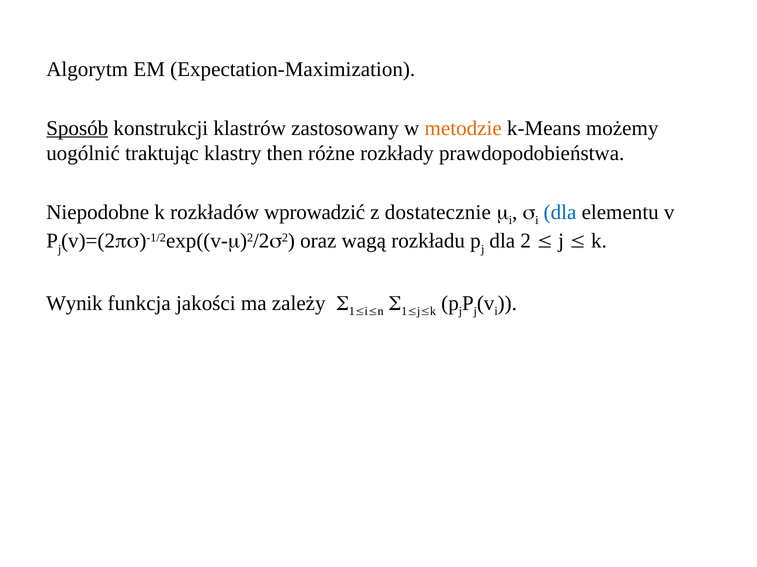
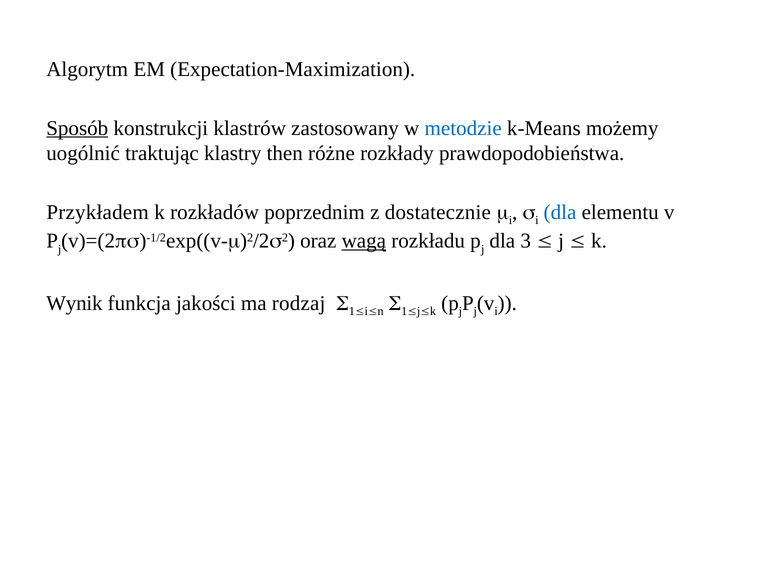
metodzie colour: orange -> blue (463, 128)
Niepodobne: Niepodobne -> Przykładem (98, 212)
wprowadzić: wprowadzić -> poprzednim (315, 212)
wagą underline: none -> present (364, 241)
2: 2 -> 3 (526, 241)
zależy: zależy -> rodzaj (299, 304)
